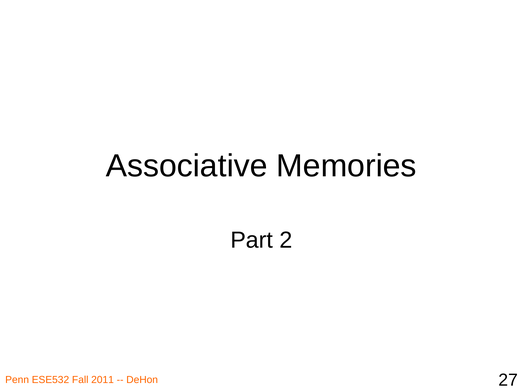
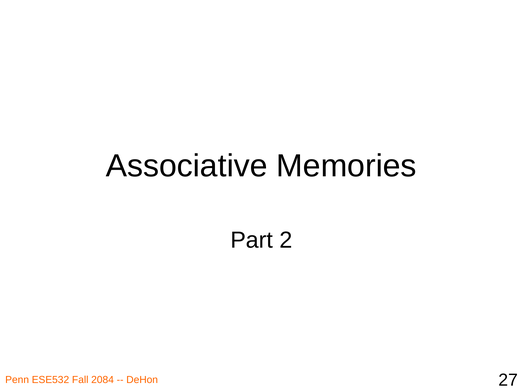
2011: 2011 -> 2084 (103, 380)
